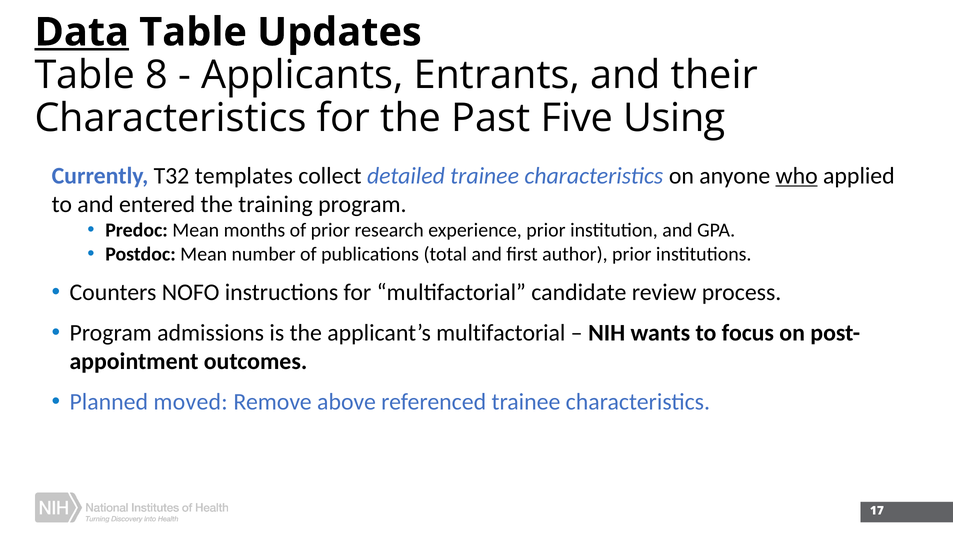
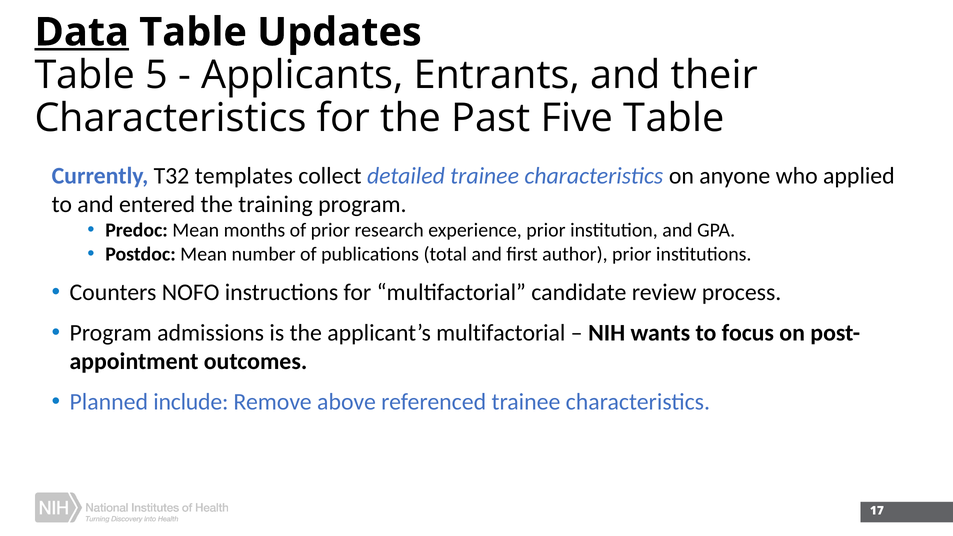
8: 8 -> 5 (156, 75)
Five Using: Using -> Table (674, 118)
who underline: present -> none (797, 176)
moved: moved -> include (191, 402)
